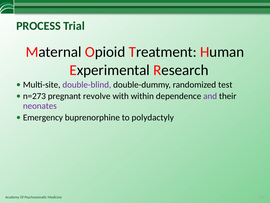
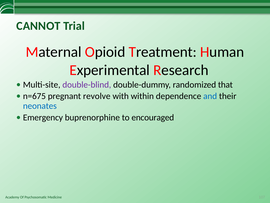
PROCESS: PROCESS -> CANNOT (38, 26)
test: test -> that (225, 84)
n=273: n=273 -> n=675 (34, 96)
and colour: purple -> blue (210, 96)
neonates colour: purple -> blue (40, 106)
polydactyly: polydactyly -> encouraged (153, 117)
